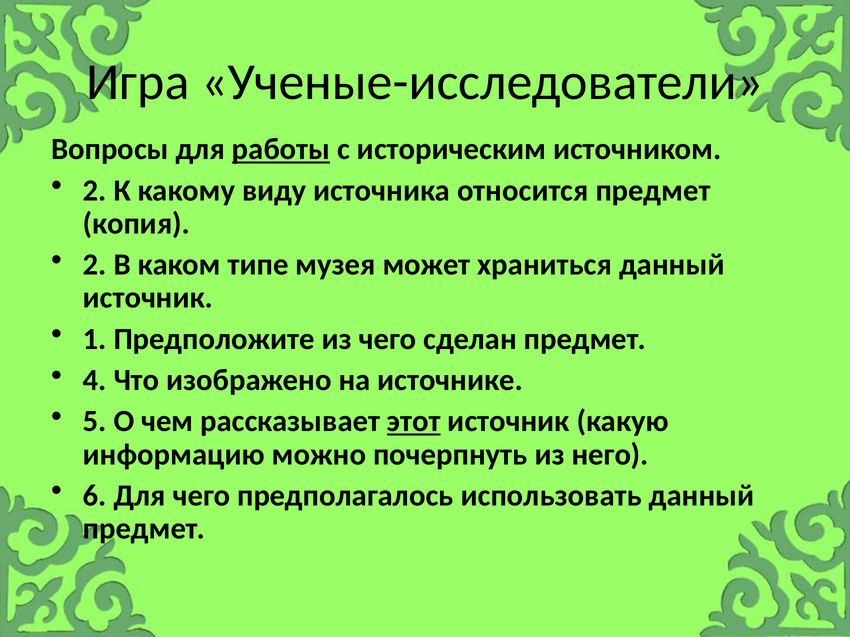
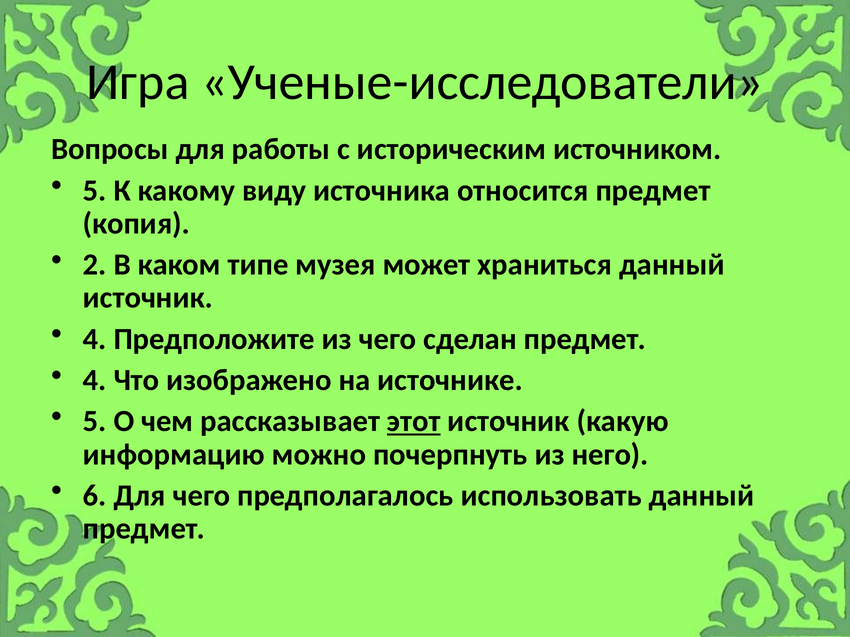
работы underline: present -> none (281, 149)
2: 2 -> 5 (95, 191)
1: 1 -> 4 (95, 339)
